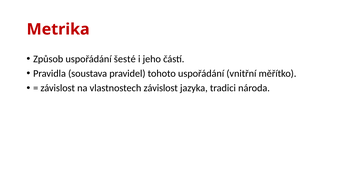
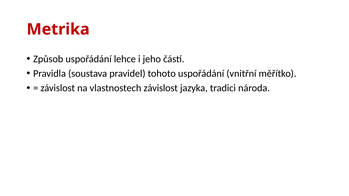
šesté: šesté -> lehce (125, 59)
